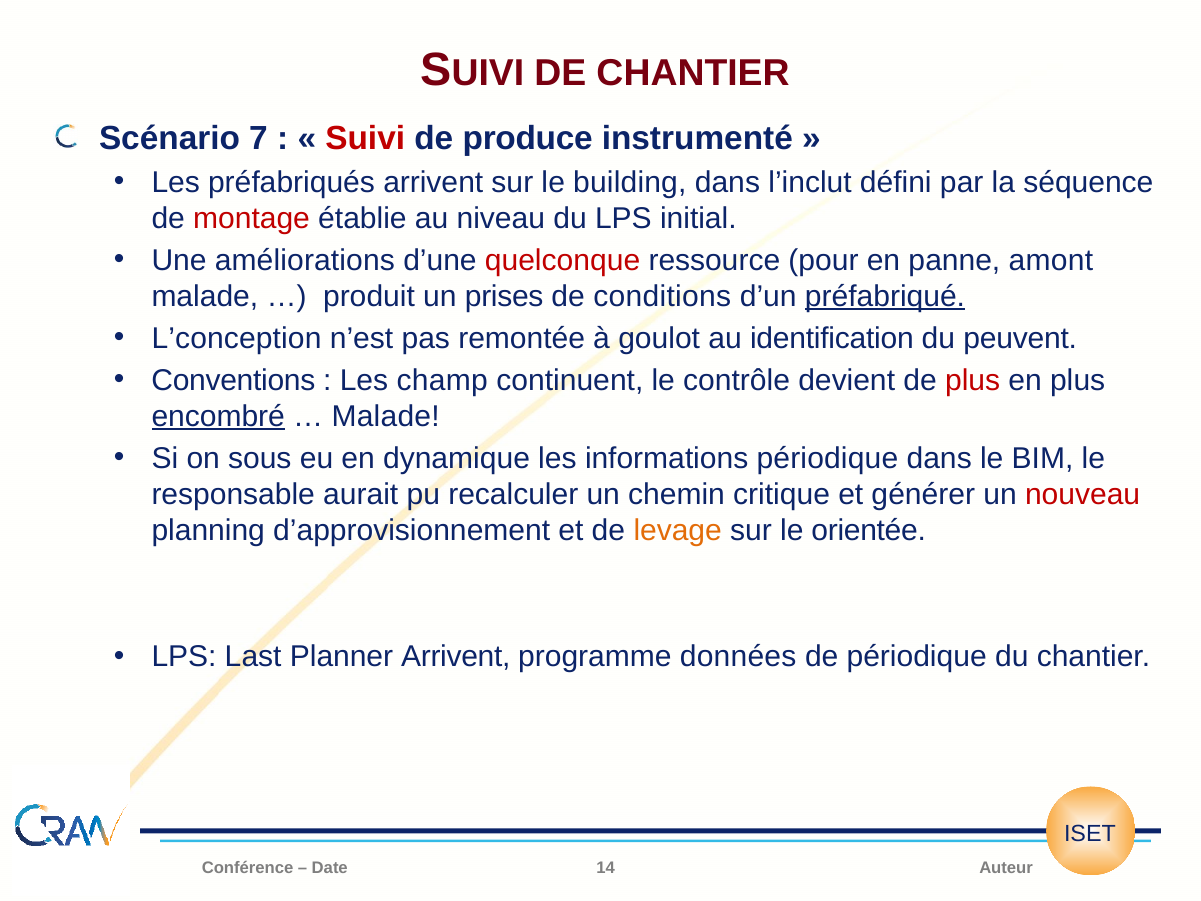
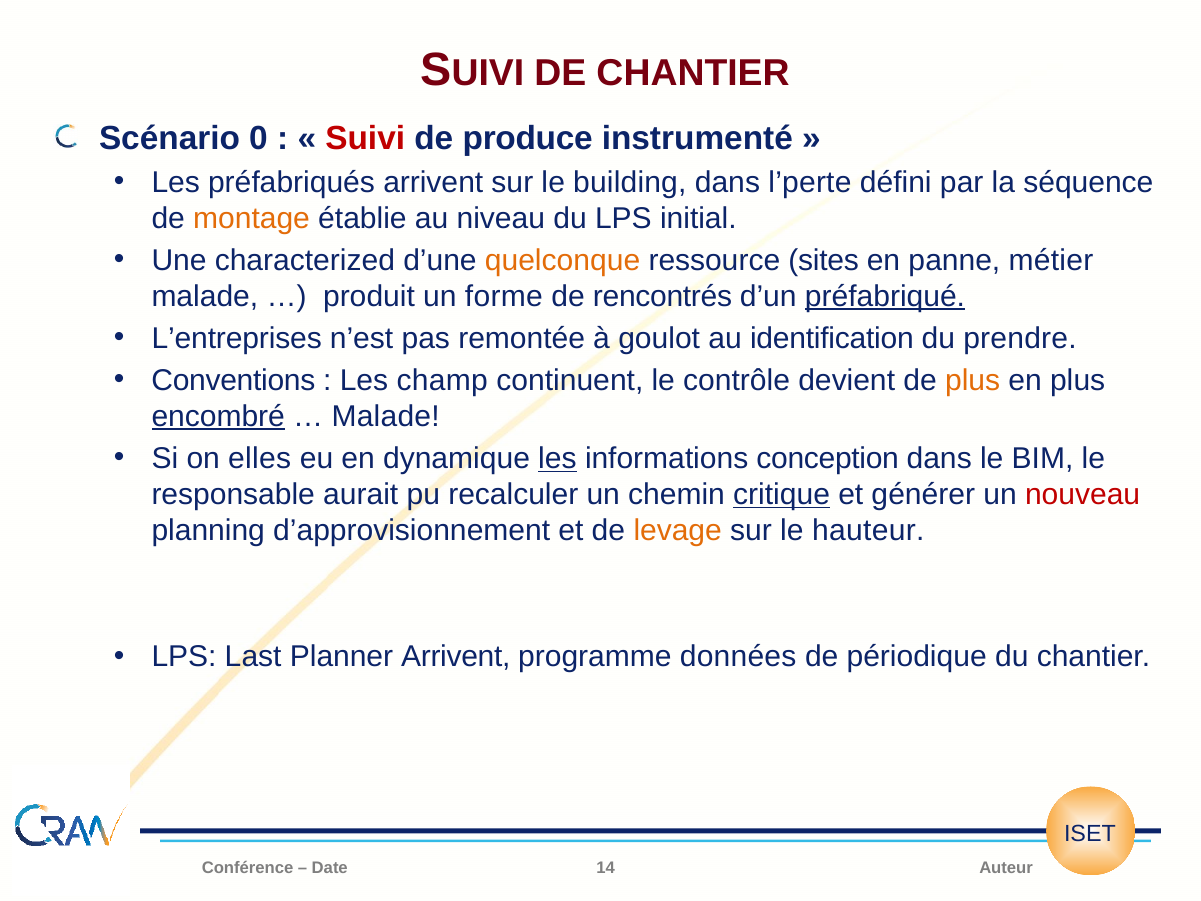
7: 7 -> 0 (258, 138)
l’inclut: l’inclut -> l’perte (810, 182)
montage colour: red -> orange (252, 218)
améliorations: améliorations -> characterized (305, 260)
quelconque colour: red -> orange (563, 260)
pour: pour -> sites (824, 260)
amont: amont -> métier (1051, 260)
prises: prises -> forme (504, 296)
conditions: conditions -> rencontrés (663, 296)
L’conception: L’conception -> L’entreprises (237, 338)
peuvent: peuvent -> prendre (1020, 338)
plus colour: red -> orange (973, 380)
sous: sous -> elles (260, 458)
les underline: none -> present (557, 458)
informations périodique: périodique -> conception (828, 458)
critique underline: none -> present (782, 494)
orientée: orientée -> hauteur (868, 530)
